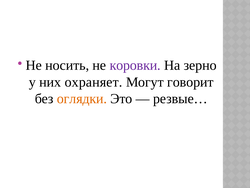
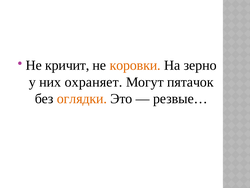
носить: носить -> кричит (67, 65)
коровки colour: purple -> orange (135, 65)
говорит: говорит -> пятачок (190, 82)
